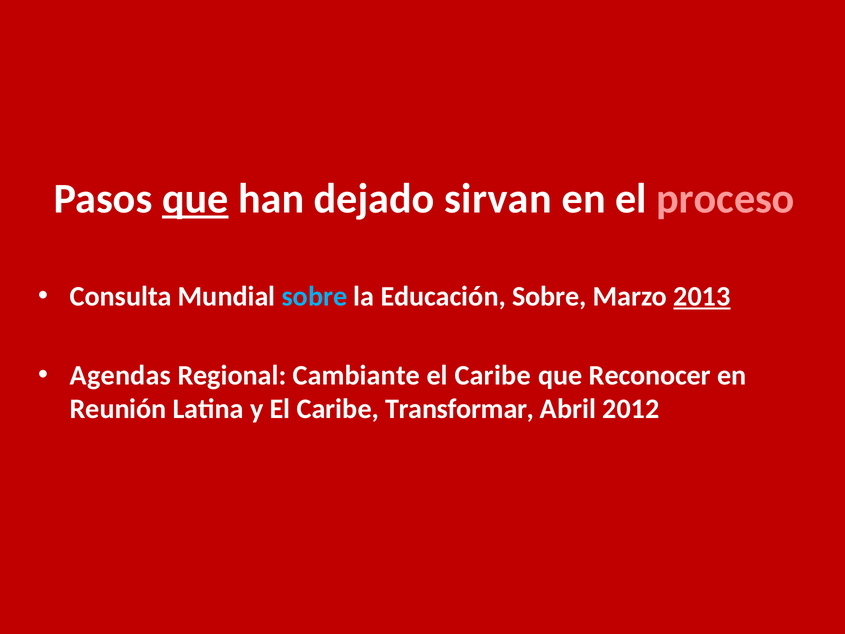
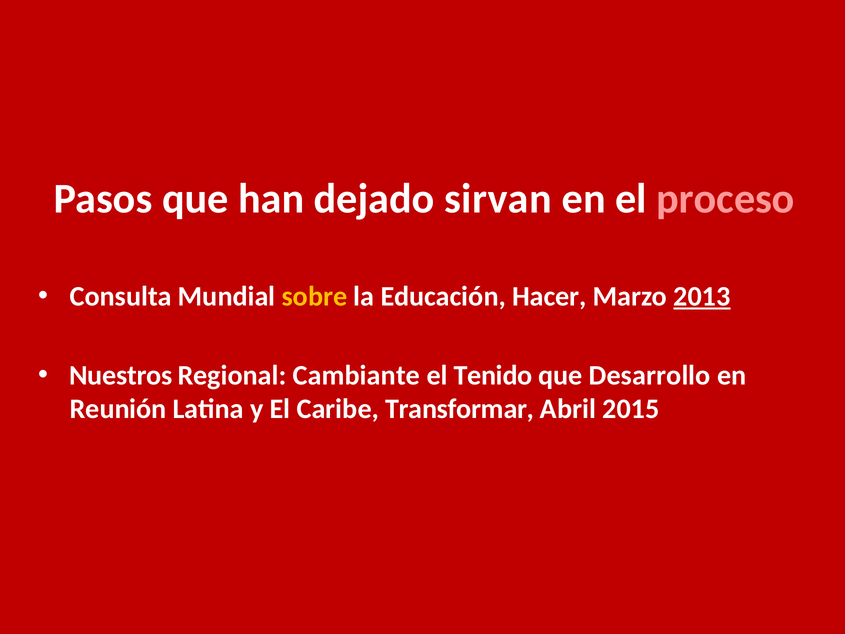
que underline: present -> none (195, 199)
sobre colour: light blue -> yellow (315, 296)
Educación Sobre: Sobre -> Hacer (549, 296)
Agendas: Agendas -> Nuestros (121, 375)
Caribe: Caribe -> Tenido (493, 375)
Reconocer: Reconocer -> Desarrollo (650, 375)
2012: 2012 -> 2015 (631, 409)
